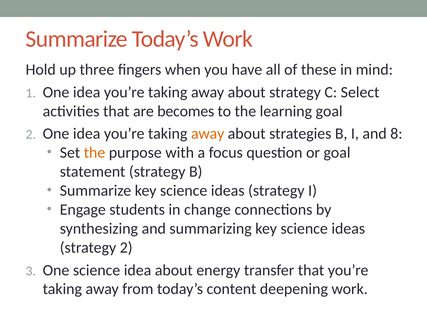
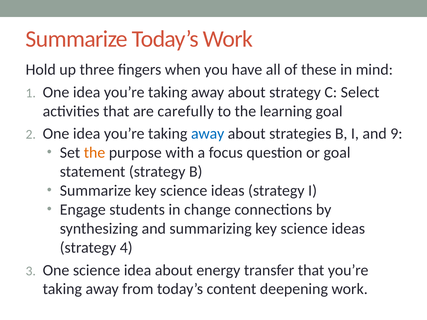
becomes: becomes -> carefully (186, 111)
away colour: orange -> blue (208, 134)
8: 8 -> 9 (396, 134)
strategy 2: 2 -> 4 (126, 248)
